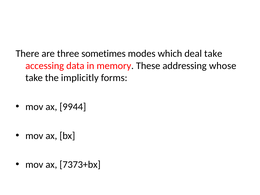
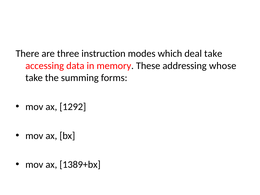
sometimes: sometimes -> instruction (103, 54)
implicitly: implicitly -> summing (80, 78)
9944: 9944 -> 1292 (73, 107)
7373+bx: 7373+bx -> 1389+bx (80, 165)
